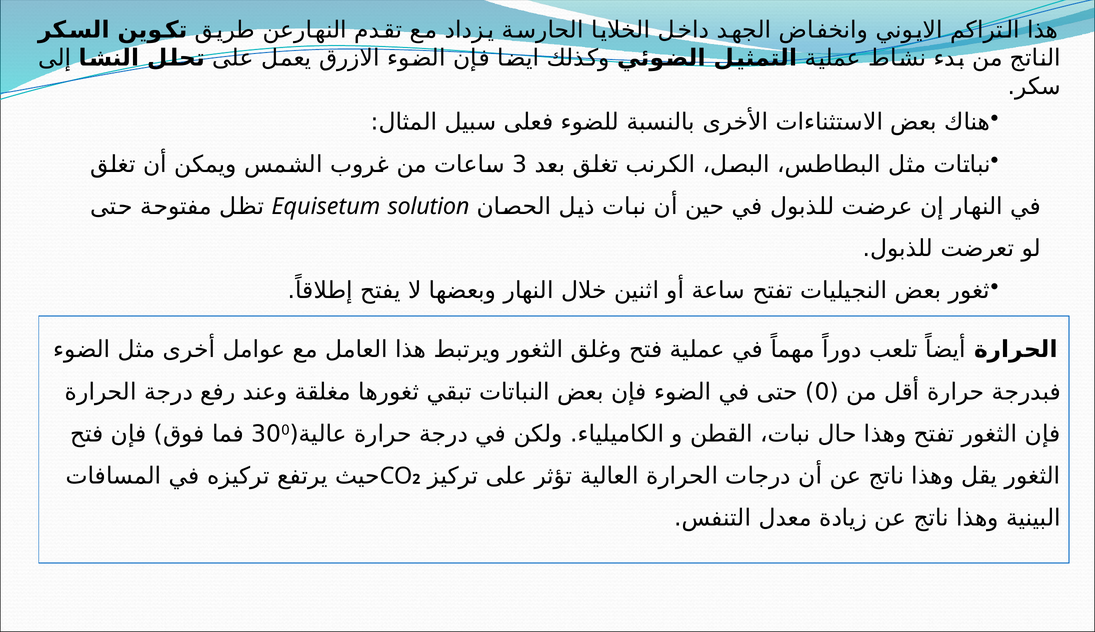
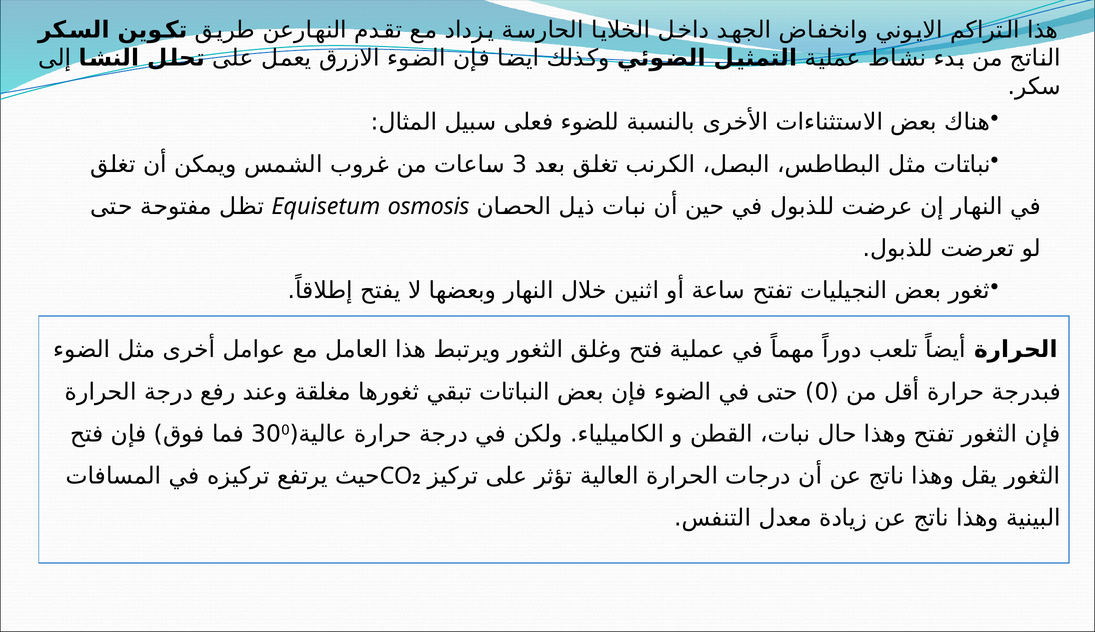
solution: solution -> osmosis (429, 206)
